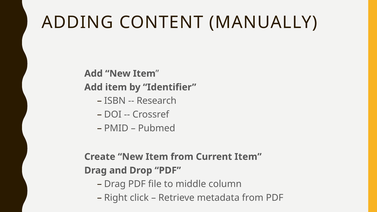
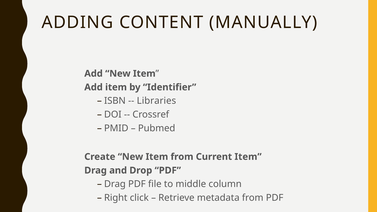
Research: Research -> Libraries (156, 101)
